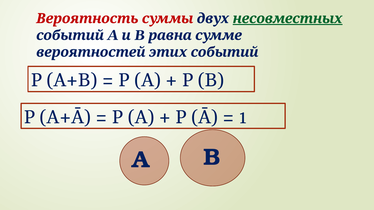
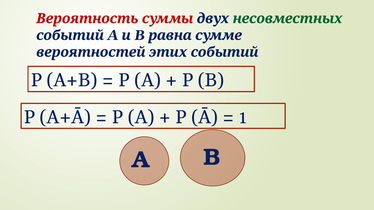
несовместных underline: present -> none (288, 19)
